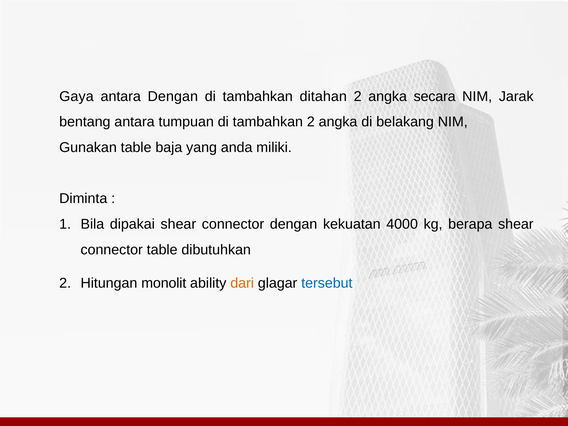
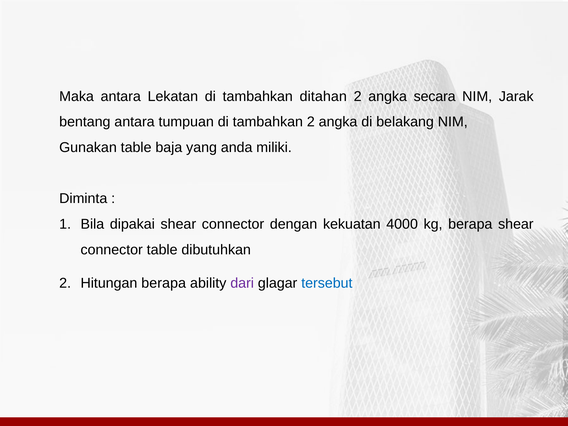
Gaya: Gaya -> Maka (77, 96)
antara Dengan: Dengan -> Lekatan (173, 96)
Hitungan monolit: monolit -> berapa (164, 283)
dari colour: orange -> purple (242, 283)
